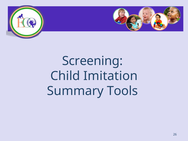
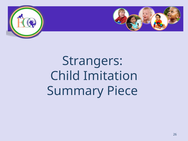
Screening: Screening -> Strangers (92, 61)
Tools: Tools -> Piece (122, 91)
